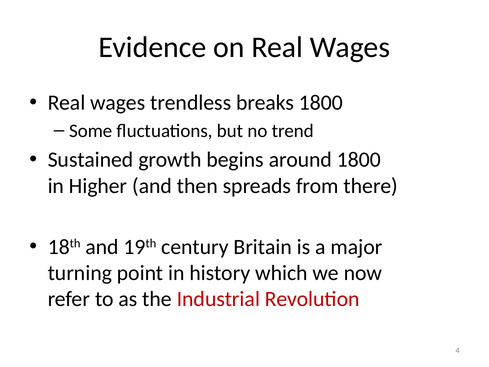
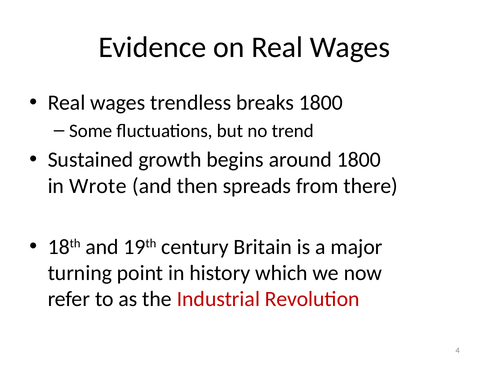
Higher: Higher -> Wrote (98, 186)
